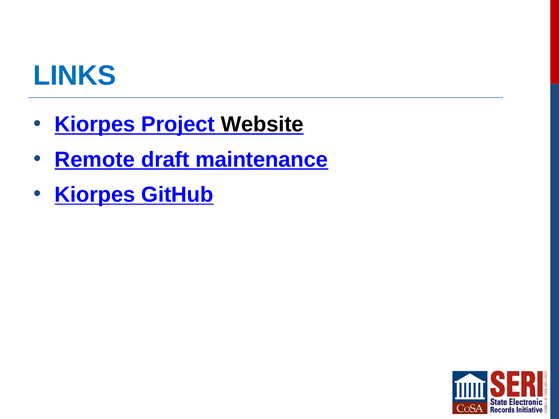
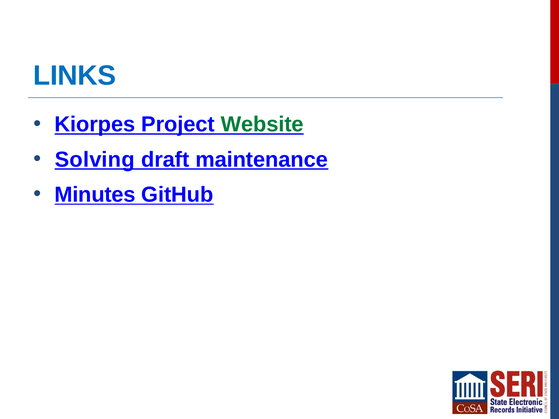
Website colour: black -> green (262, 124)
Remote: Remote -> Solving (95, 160)
Kiorpes: Kiorpes -> Minutes (95, 195)
